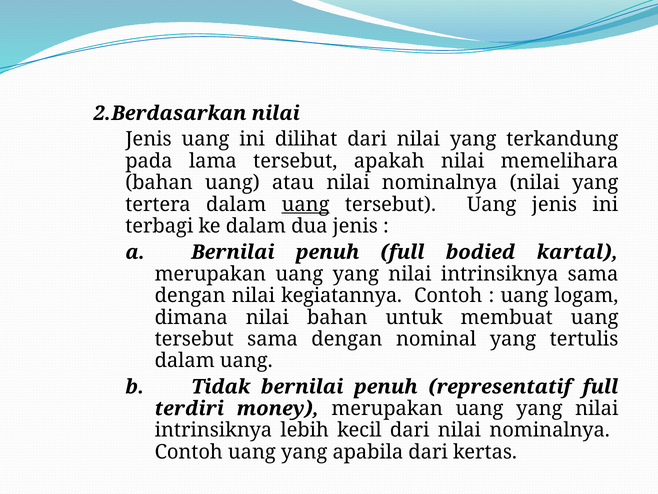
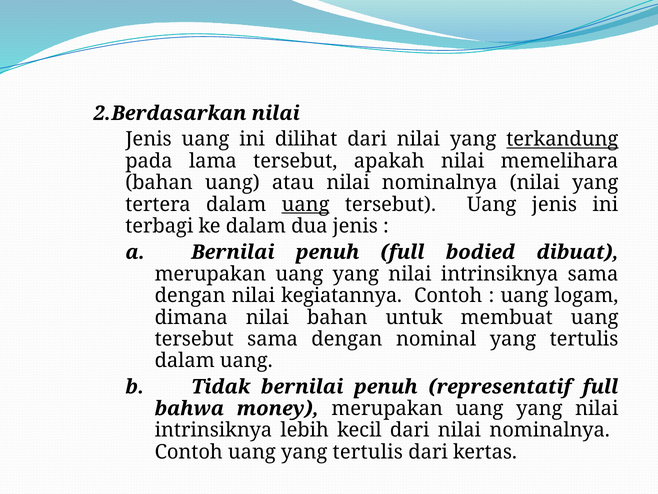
terkandung underline: none -> present (562, 139)
kartal: kartal -> dibuat (577, 252)
terdiri: terdiri -> bahwa (189, 408)
uang yang apabila: apabila -> tertulis (368, 452)
